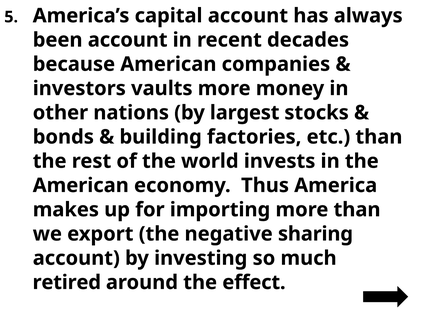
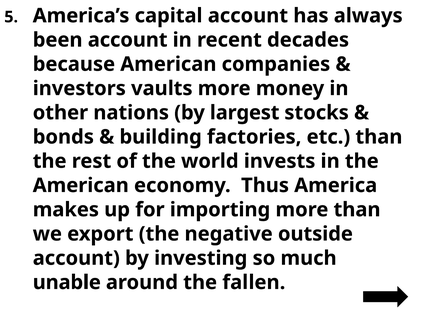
sharing: sharing -> outside (315, 233)
retired: retired -> unable (67, 282)
effect: effect -> fallen (254, 282)
